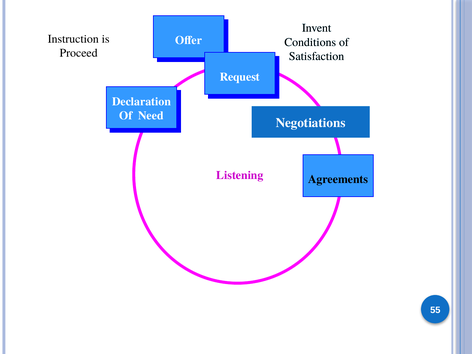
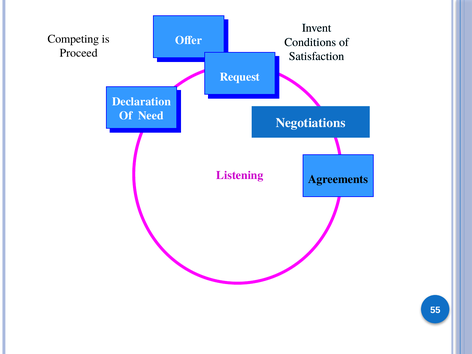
Instruction: Instruction -> Competing (73, 39)
